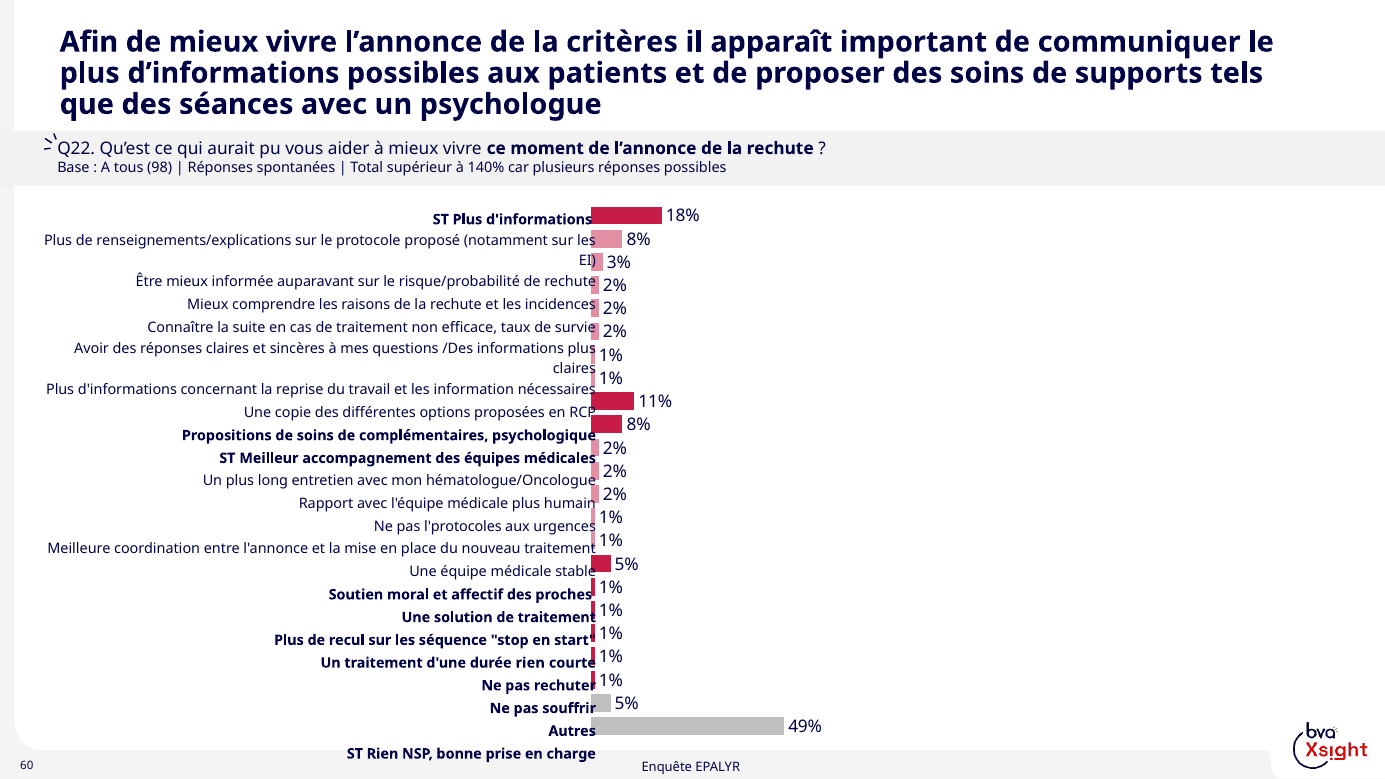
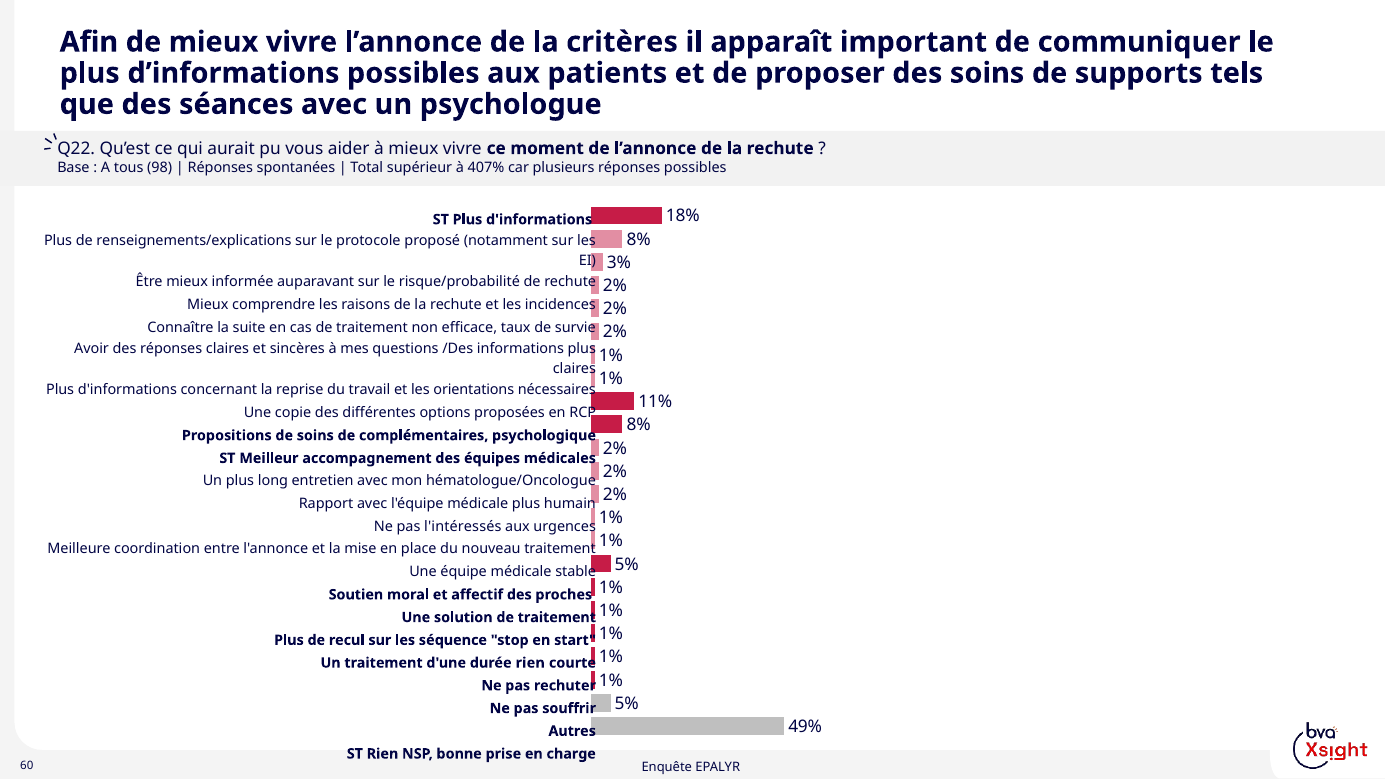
140%: 140% -> 407% (486, 167)
information: information -> orientations (474, 390)
l'protocoles: l'protocoles -> l'intéressés (463, 526)
